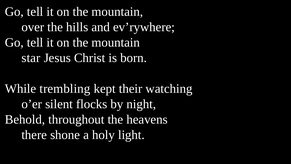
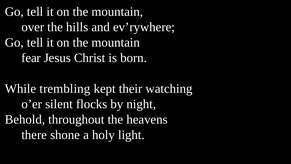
star: star -> fear (31, 58)
